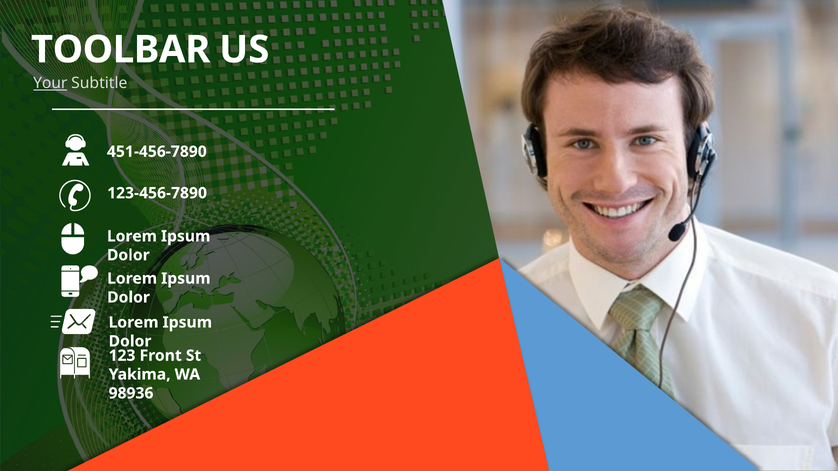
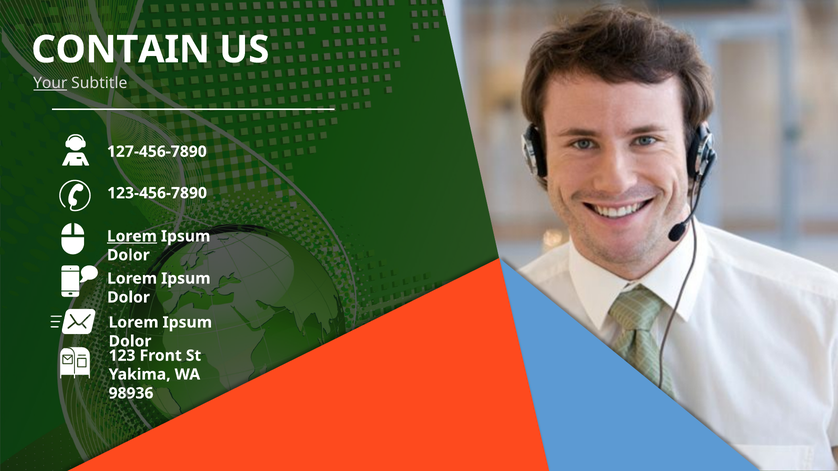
TOOLBAR: TOOLBAR -> CONTAIN (121, 50)
451-456-7890: 451-456-7890 -> 127-456-7890 (157, 152)
Lorem underline: none -> present (132, 236)
